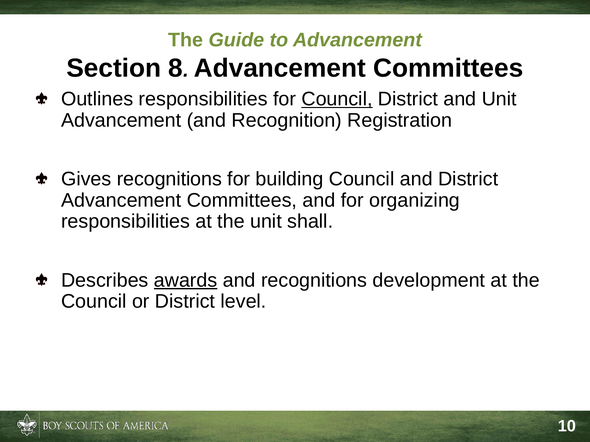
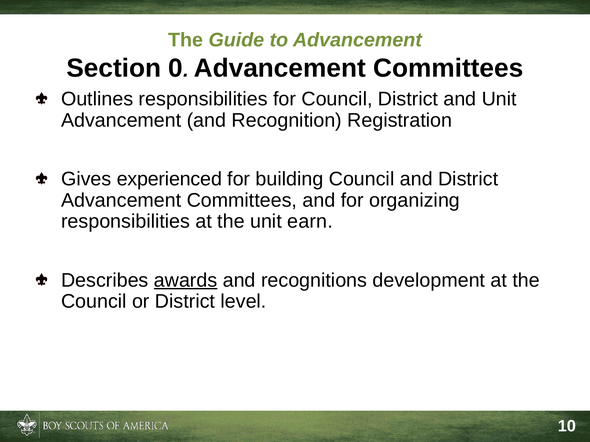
8: 8 -> 0 (176, 68)
Council underline: present -> none (337, 99)
Gives recognitions: recognitions -> experienced (169, 179)
shall: shall -> earn (310, 222)
